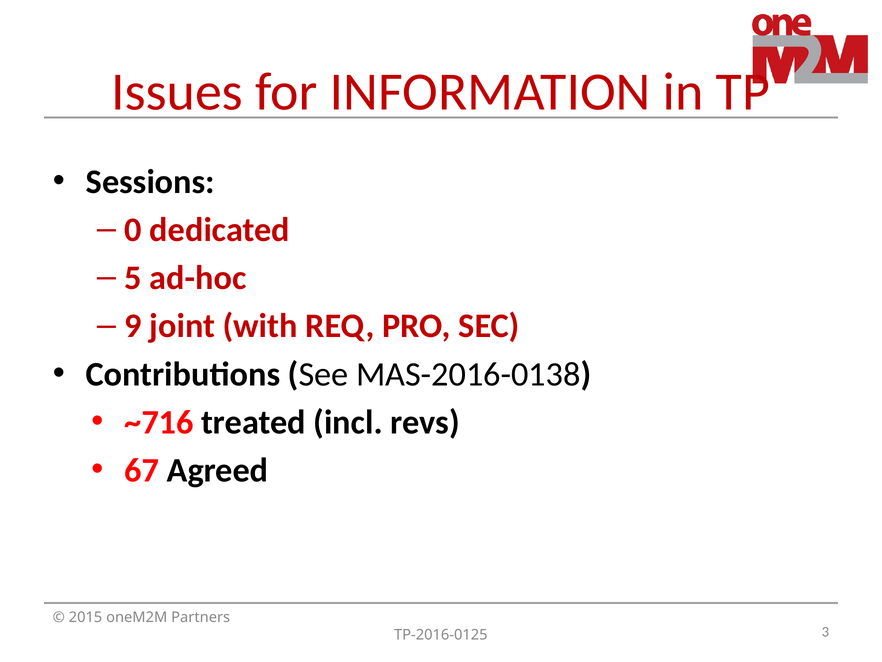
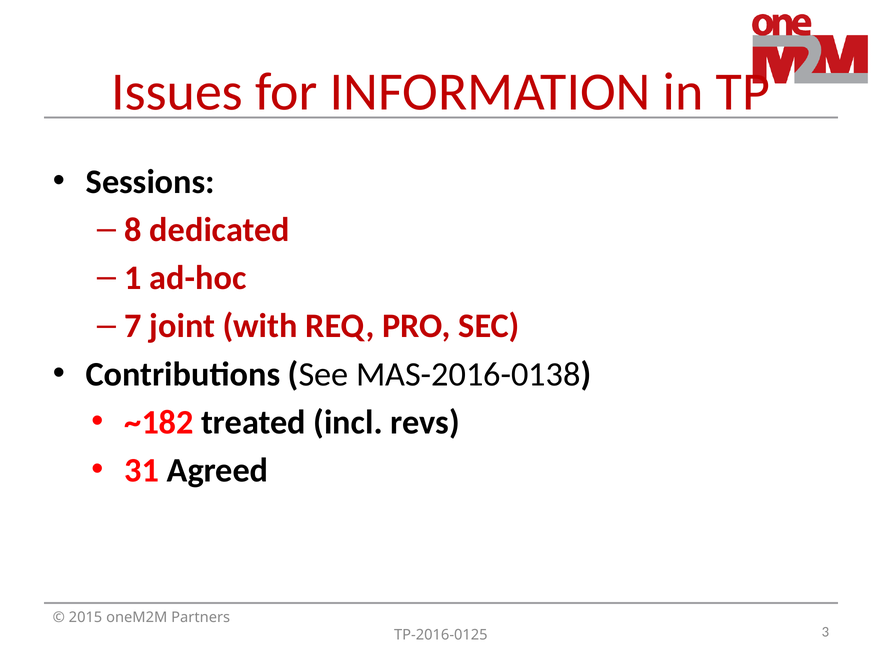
0: 0 -> 8 (133, 230)
5: 5 -> 1 (133, 278)
9: 9 -> 7 (133, 326)
~716: ~716 -> ~182 (159, 422)
67: 67 -> 31 (142, 470)
